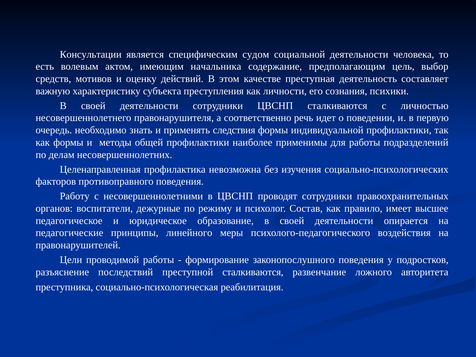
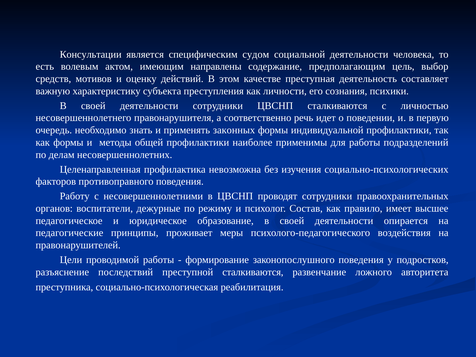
начальника: начальника -> направлены (216, 67)
следствия: следствия -> законных (234, 130)
линейного: линейного -> проживает (189, 233)
